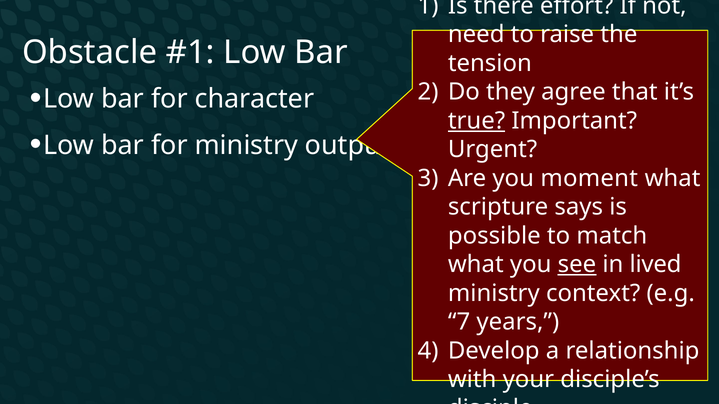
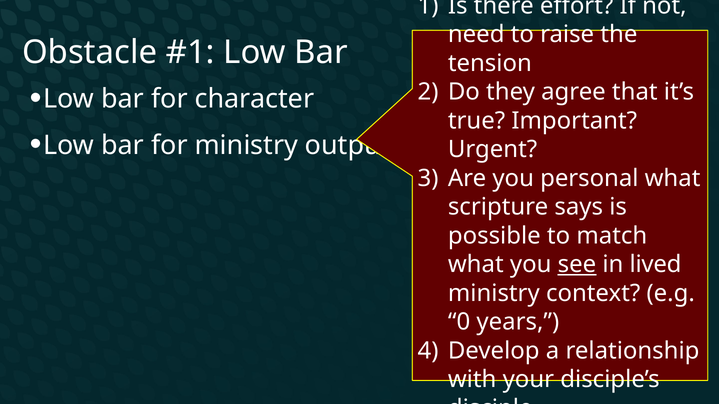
true underline: present -> none (477, 121)
moment: moment -> personal (589, 178)
7: 7 -> 0 (459, 322)
